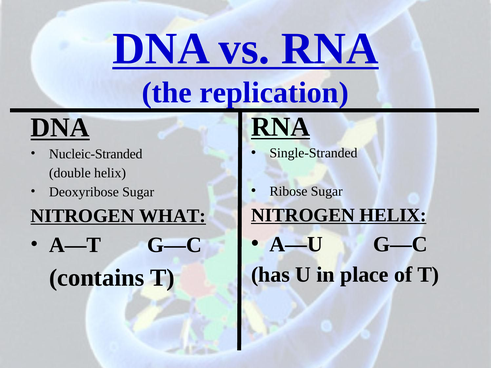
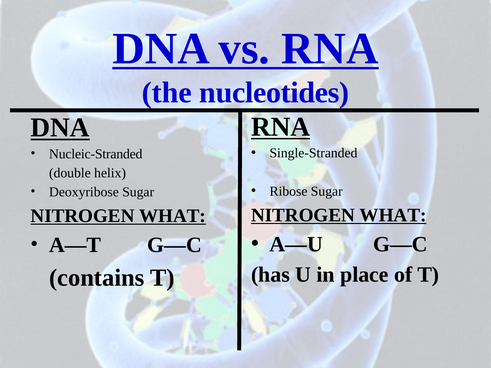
replication: replication -> nucleotides (274, 93)
HELIX: HELIX -> WHAT (393, 215)
